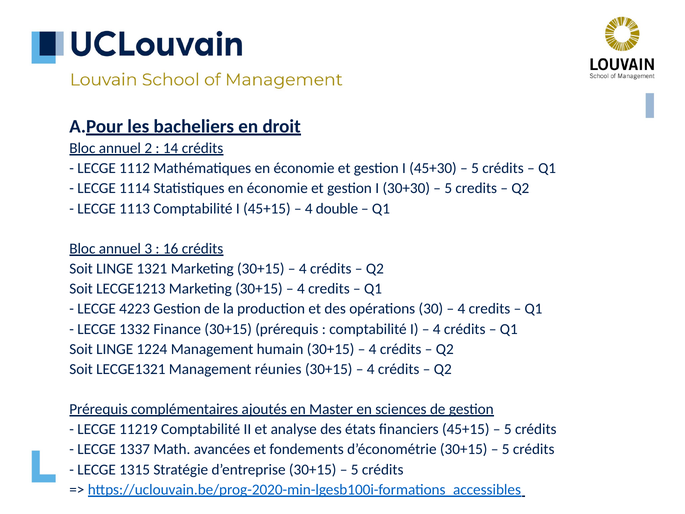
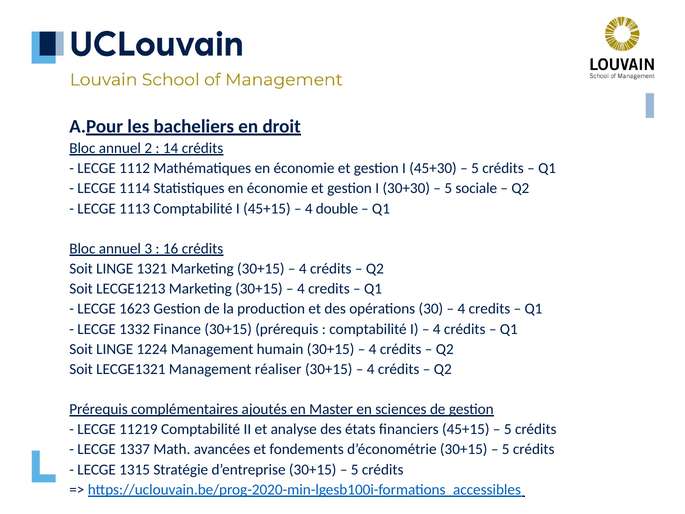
5 credits: credits -> sociale (476, 188)
4223: 4223 -> 1623 (135, 309)
réunies: réunies -> réaliser (278, 369)
